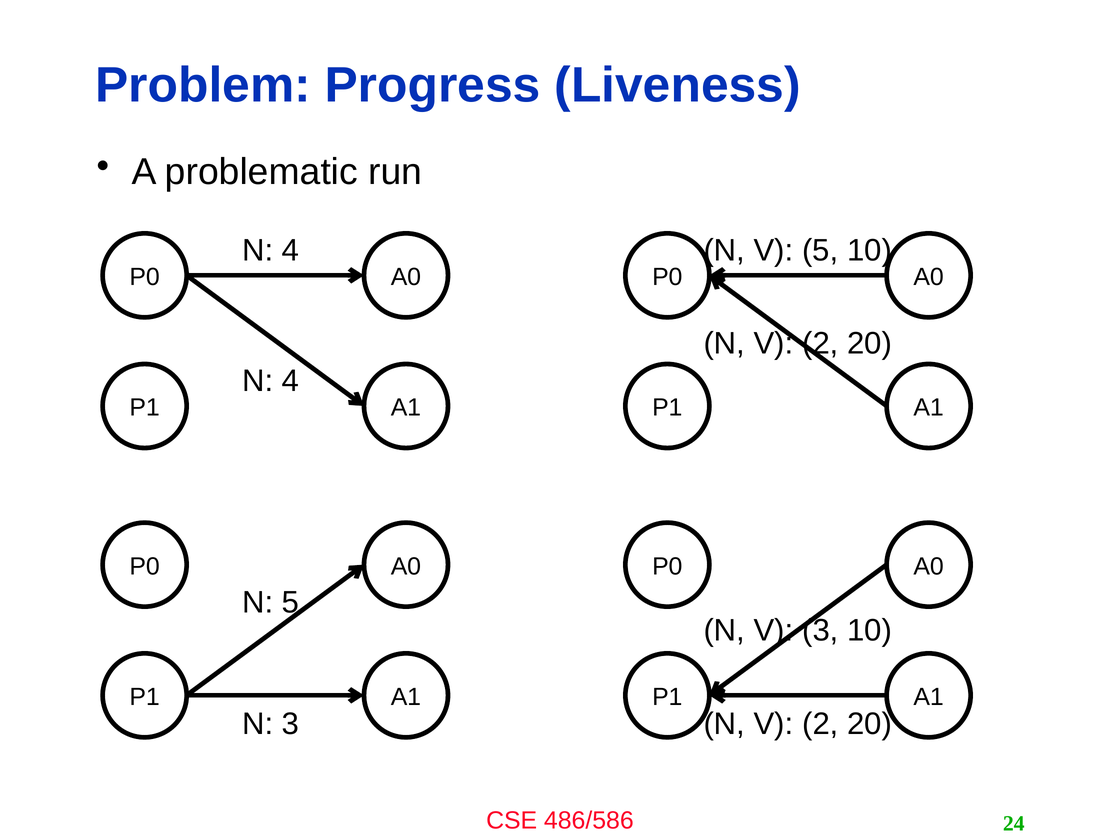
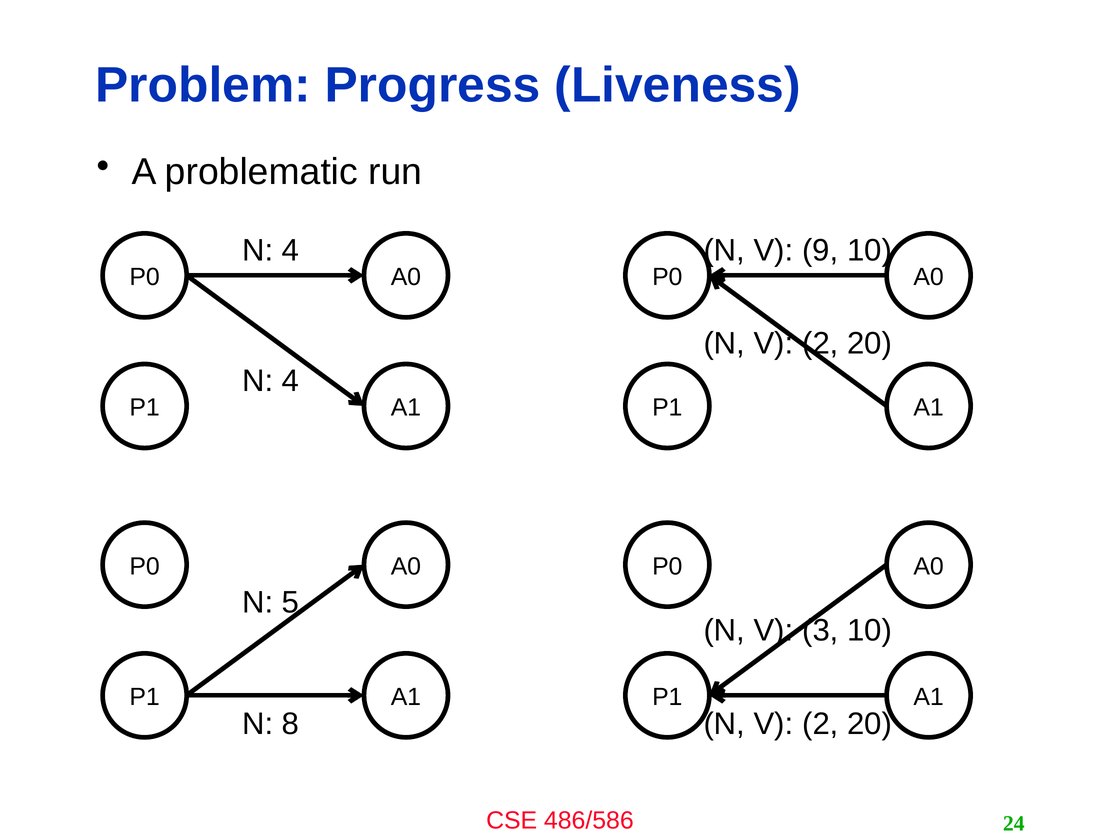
V 5: 5 -> 9 (820, 250)
N 3: 3 -> 8 (291, 724)
